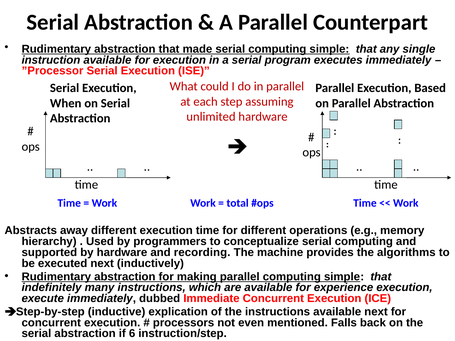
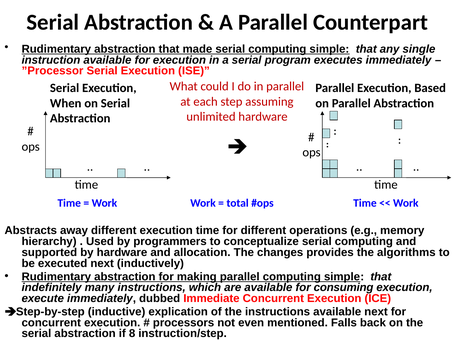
recording: recording -> allocation (202, 253)
machine: machine -> changes (280, 253)
experience: experience -> consuming (344, 288)
6: 6 -> 8 (132, 334)
